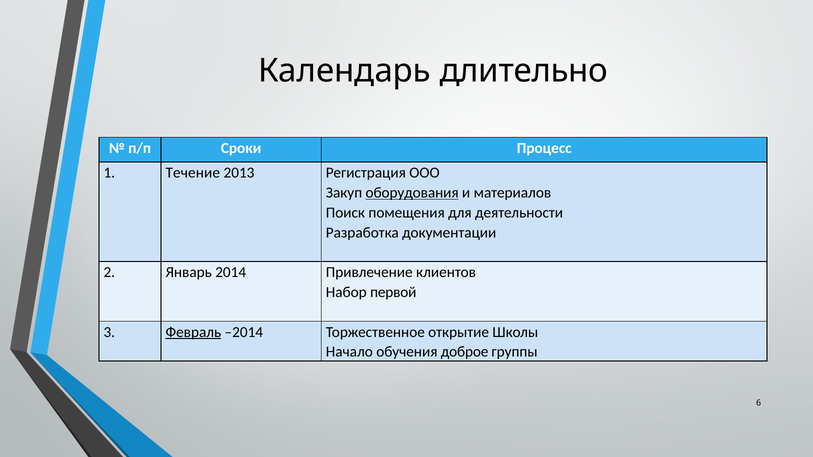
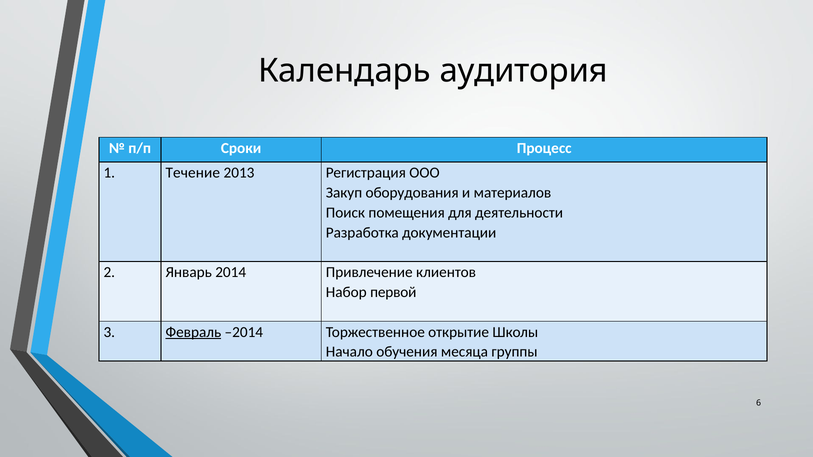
длительно: длительно -> аудитория (524, 71)
оборудования underline: present -> none (412, 193)
доброе: доброе -> месяца (465, 352)
